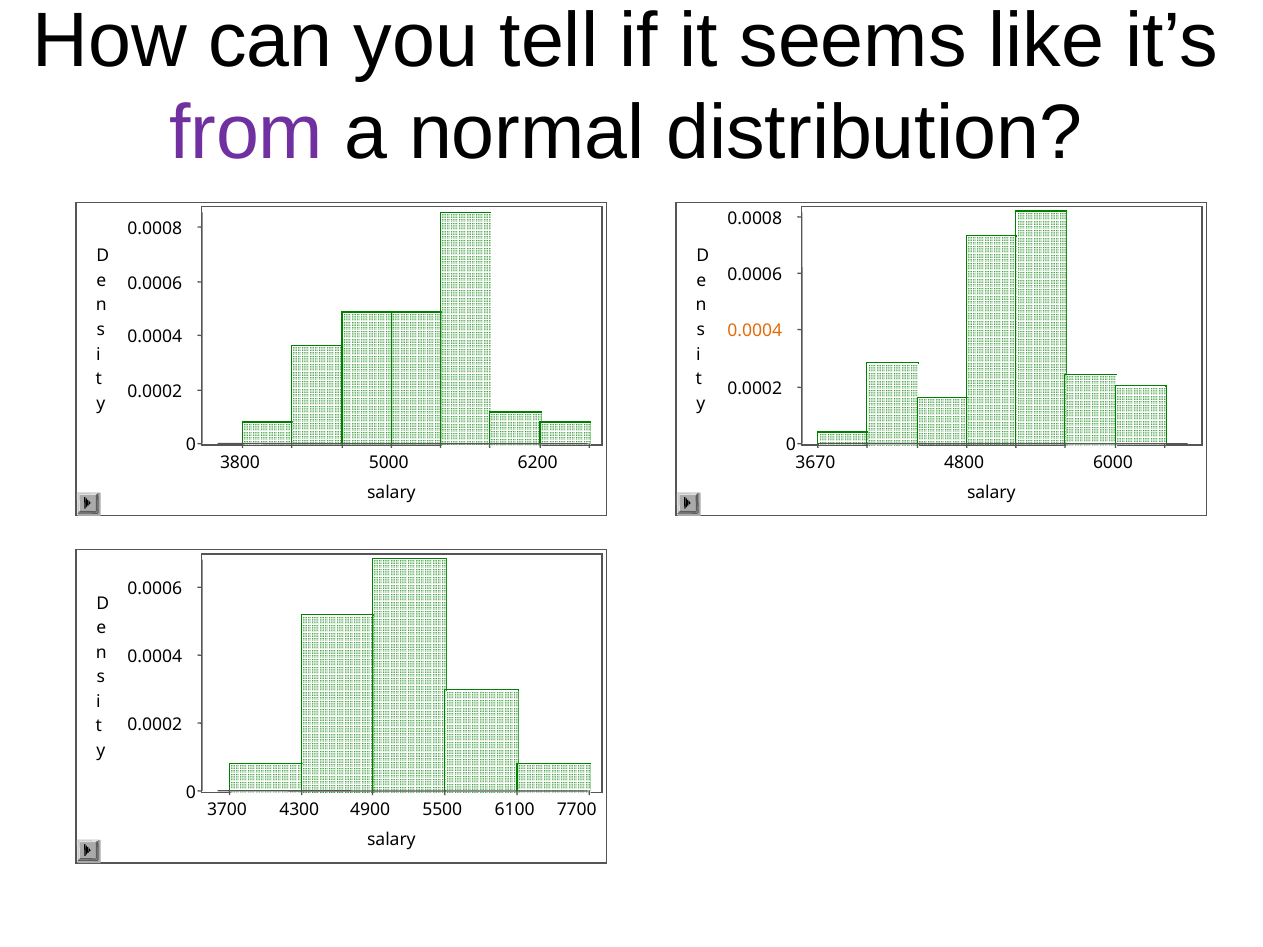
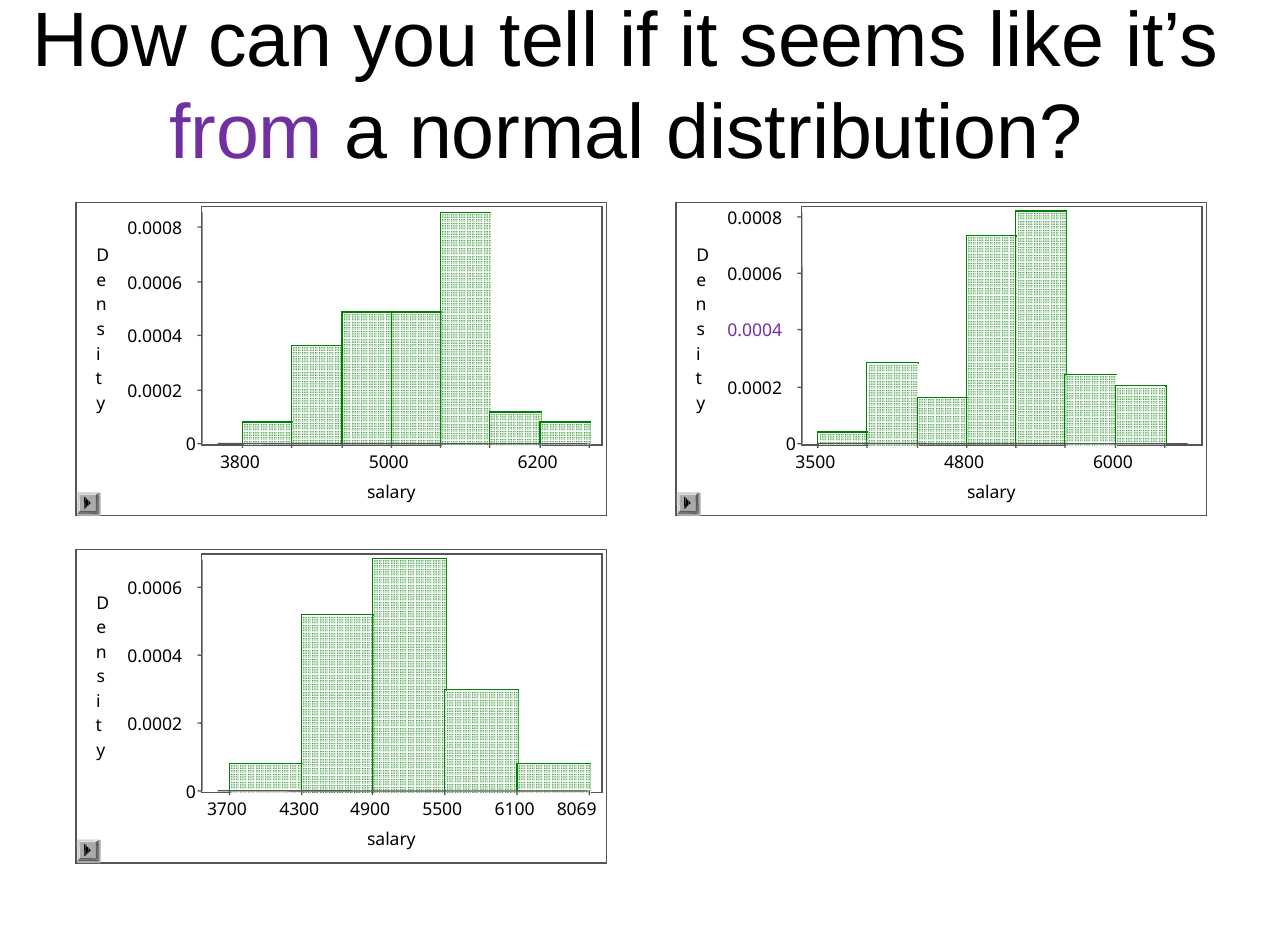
0.0004 colour: orange -> purple (755, 331)
3670: 3670 -> 3500 (815, 463)
7700: 7700 -> 8069 (577, 810)
